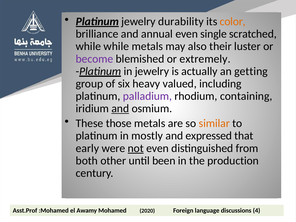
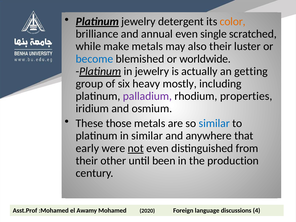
durability: durability -> detergent (181, 22)
while while: while -> make (116, 46)
become colour: purple -> blue (94, 59)
extremely: extremely -> worldwide (205, 59)
valued: valued -> mostly (180, 84)
containing: containing -> properties (246, 96)
and underline: present -> none (120, 109)
similar colour: orange -> blue (214, 123)
in mostly: mostly -> similar (147, 136)
expressed: expressed -> anywhere (209, 136)
both: both -> their (87, 161)
